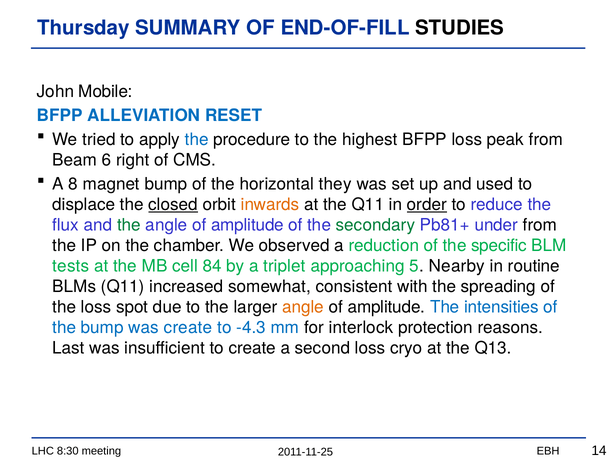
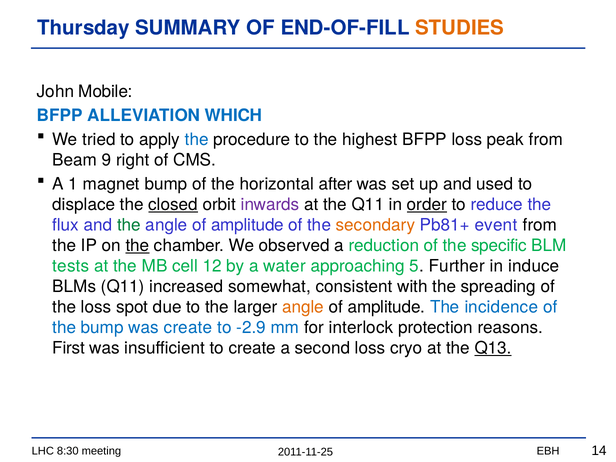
STUDIES colour: black -> orange (460, 28)
RESET: RESET -> WHICH (234, 115)
6: 6 -> 9 (107, 160)
8: 8 -> 1 (73, 184)
they: they -> after (335, 184)
inwards colour: orange -> purple (270, 204)
secondary colour: green -> orange (375, 225)
under: under -> event (496, 225)
the underline: none -> present (137, 246)
84: 84 -> 12 (212, 266)
triplet: triplet -> water (285, 266)
Nearby: Nearby -> Further (457, 266)
routine: routine -> induce (534, 266)
intensities: intensities -> incidence (501, 307)
-4.3: -4.3 -> -2.9 (251, 328)
Last: Last -> First (69, 348)
Q13 underline: none -> present (493, 348)
